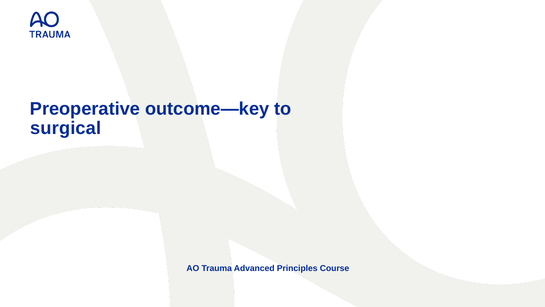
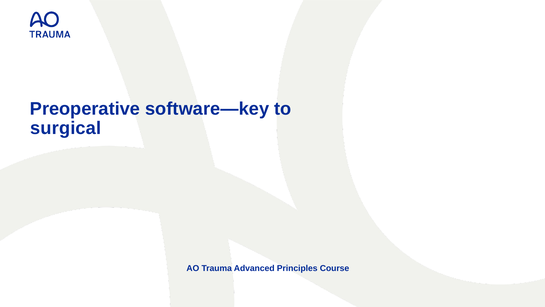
outcome―key: outcome―key -> software―key (207, 109)
